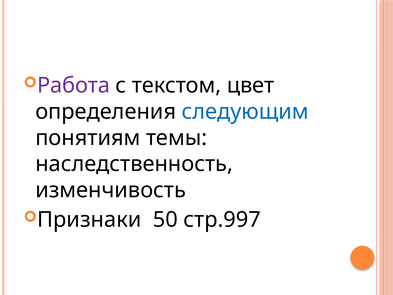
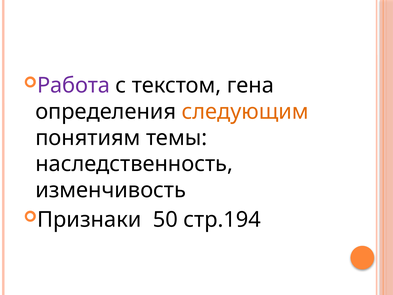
цвет: цвет -> гена (250, 85)
следующим colour: blue -> orange (245, 112)
стр.997: стр.997 -> стр.194 (222, 219)
